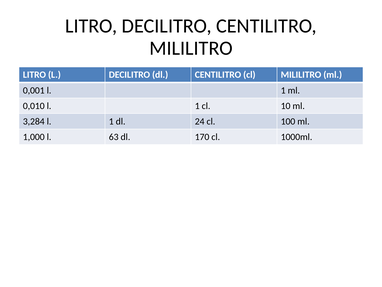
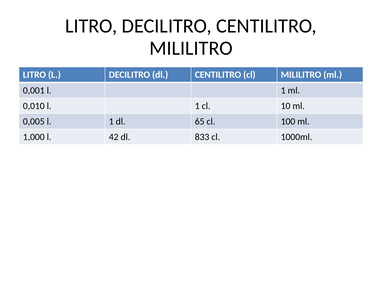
3,284: 3,284 -> 0,005 (34, 121)
24: 24 -> 65 (200, 121)
63: 63 -> 42 (114, 137)
170: 170 -> 833 (202, 137)
